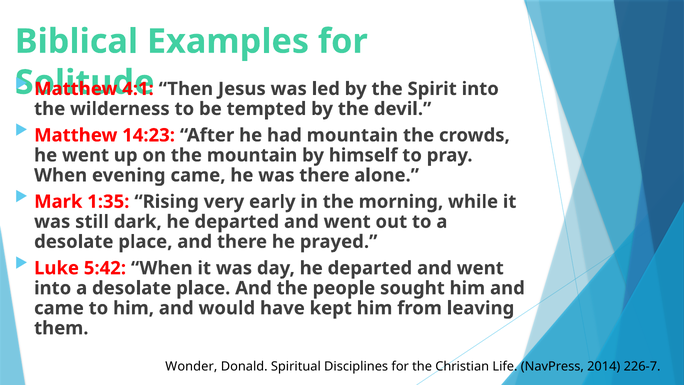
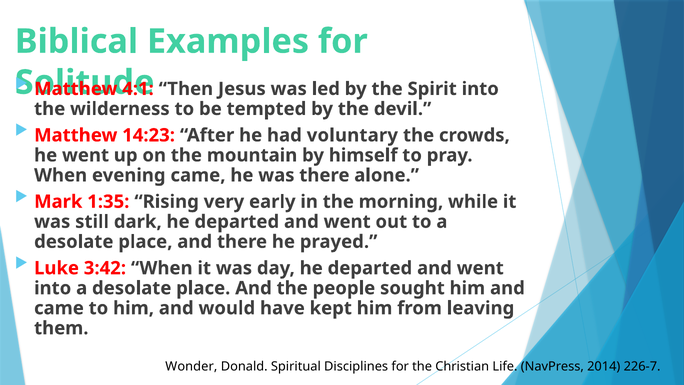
had mountain: mountain -> voluntary (352, 135)
5:42: 5:42 -> 3:42 (105, 268)
